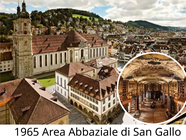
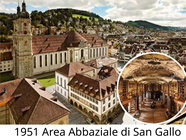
1965: 1965 -> 1951 (27, 132)
